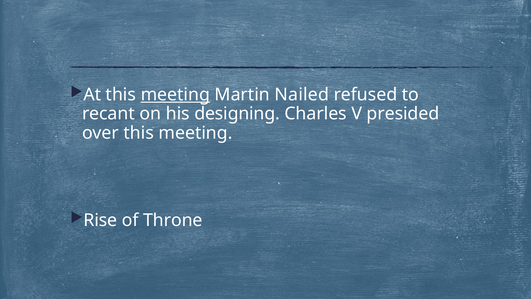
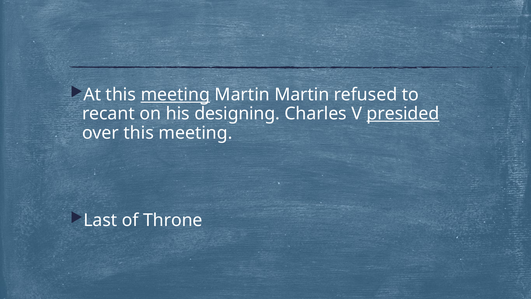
Martin Nailed: Nailed -> Martin (302, 94)
presided underline: none -> present (403, 114)
Rise: Rise -> Last (100, 220)
